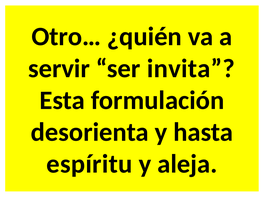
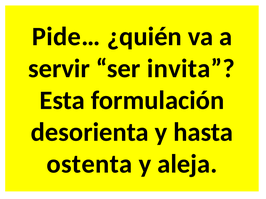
Otro…: Otro… -> Pide… (66, 37)
espíritu: espíritu -> ostenta (89, 164)
